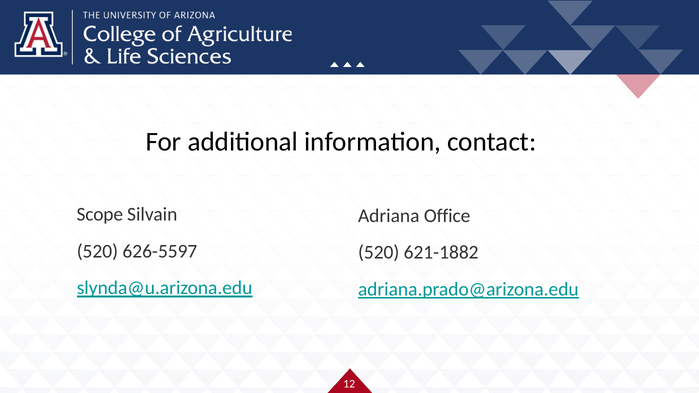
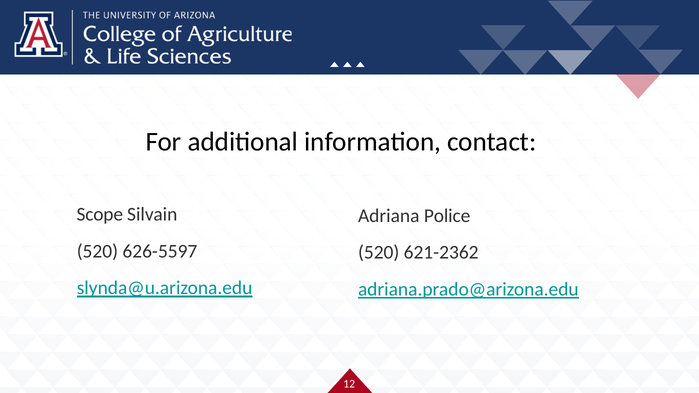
Office: Office -> Police (447, 216)
621-1882: 621-1882 -> 621-2362 (441, 253)
